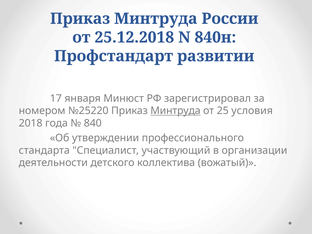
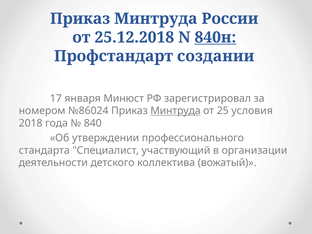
840н underline: none -> present (215, 37)
развитии: развитии -> создании (216, 56)
№25220: №25220 -> №86024 (88, 111)
